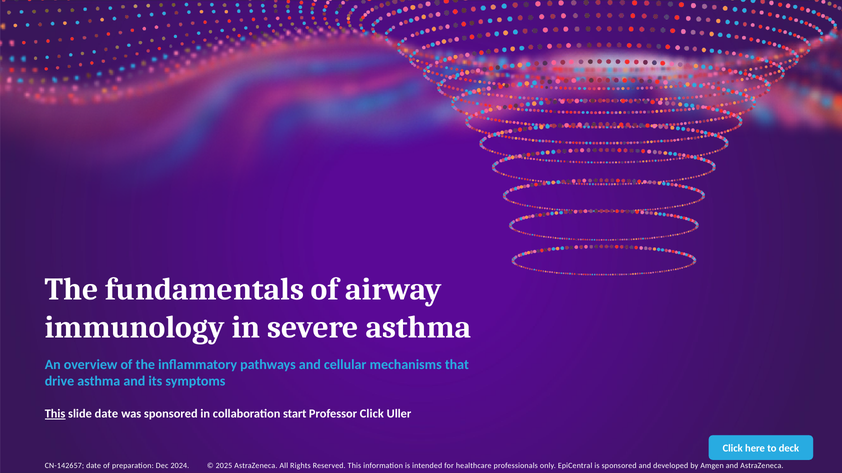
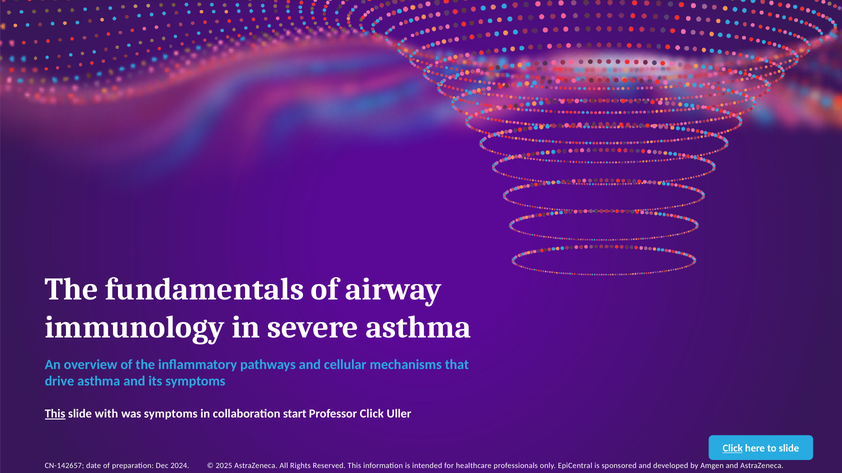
slide date: date -> with (106, 414)
was sponsored: sponsored -> symptoms (171, 414)
Click underline: none -> present (733, 449)
to deck: deck -> slide (789, 449)
